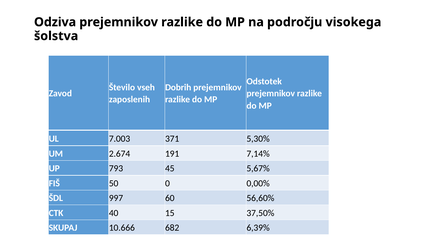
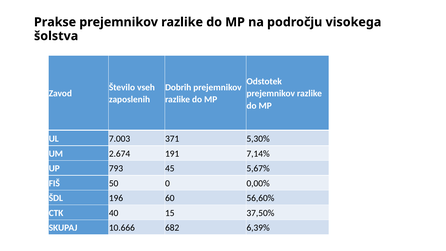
Odziva: Odziva -> Prakse (55, 22)
997: 997 -> 196 (116, 198)
